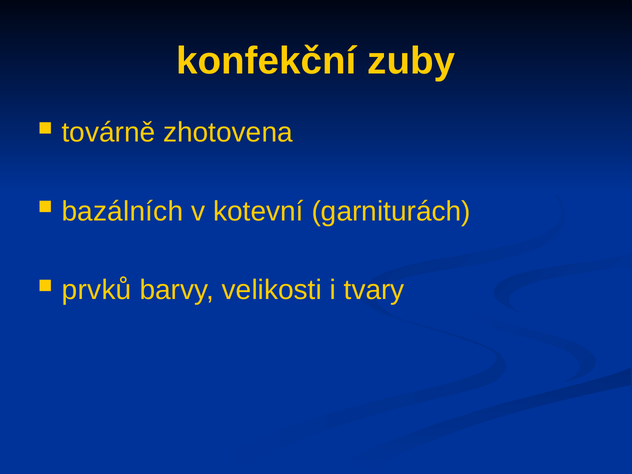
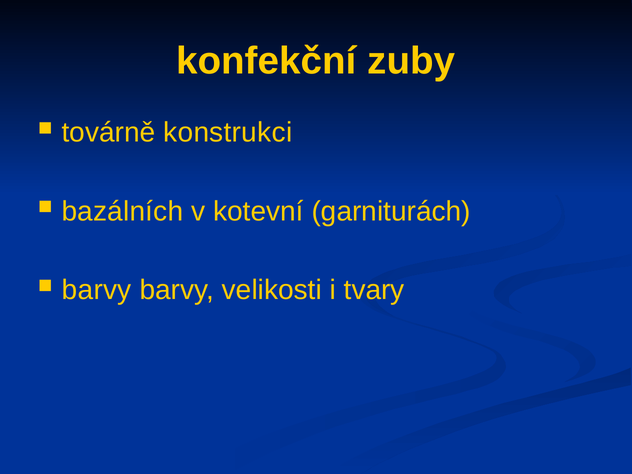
zhotovena: zhotovena -> konstrukci (228, 133)
prvků: prvků -> barvy (97, 290)
